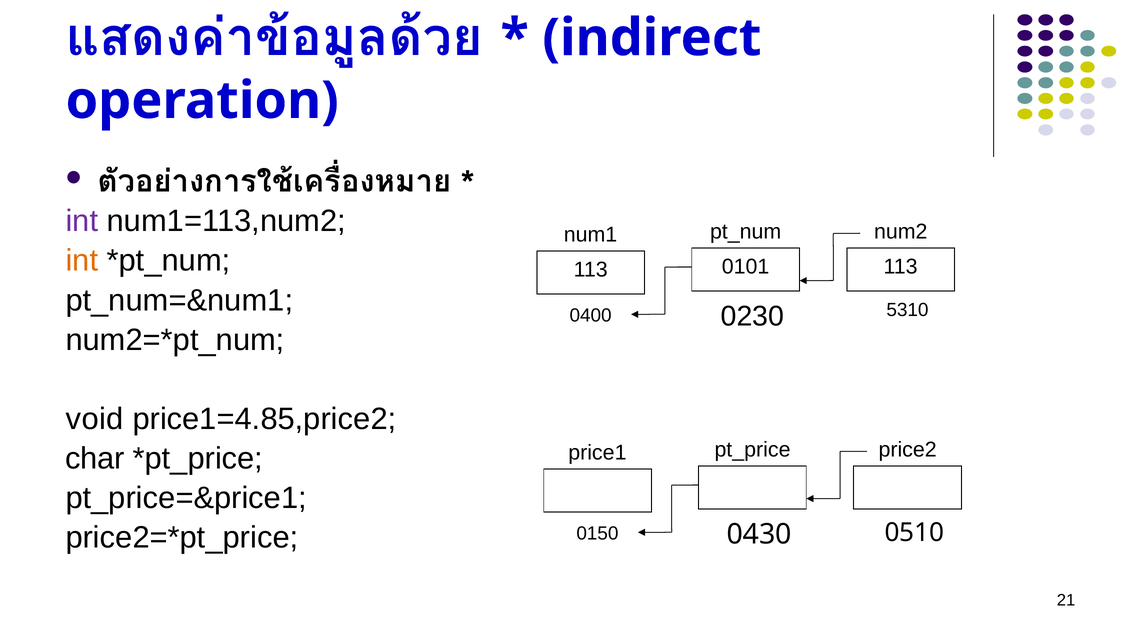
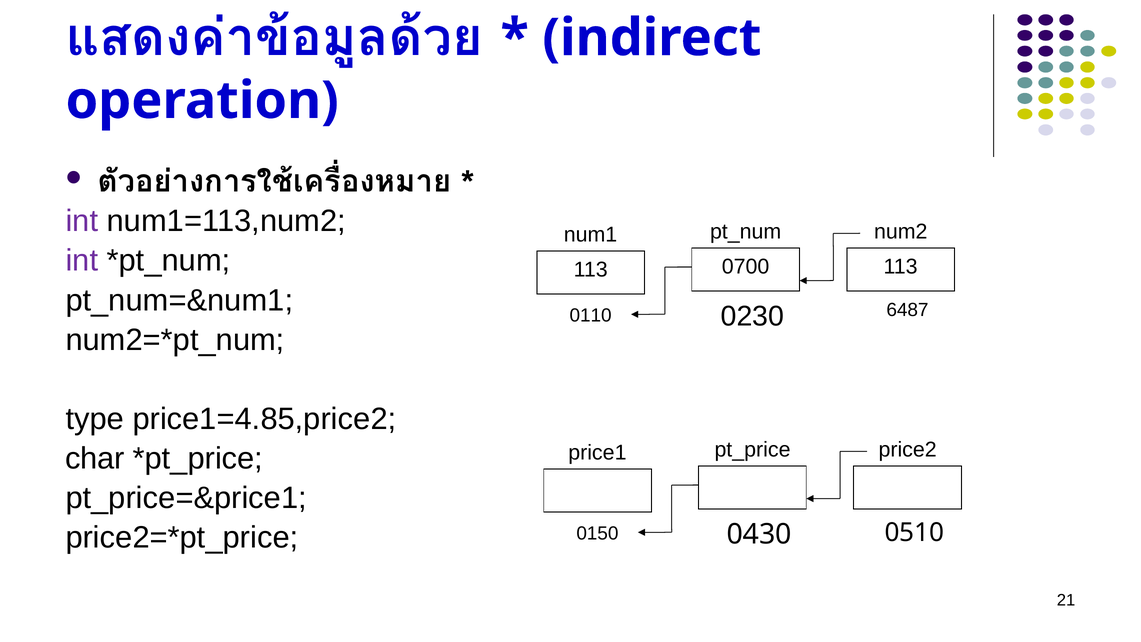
int colour: orange -> purple (82, 261)
0101: 0101 -> 0700 (746, 267)
5310: 5310 -> 6487 (907, 310)
0400: 0400 -> 0110 (591, 315)
void: void -> type (95, 419)
